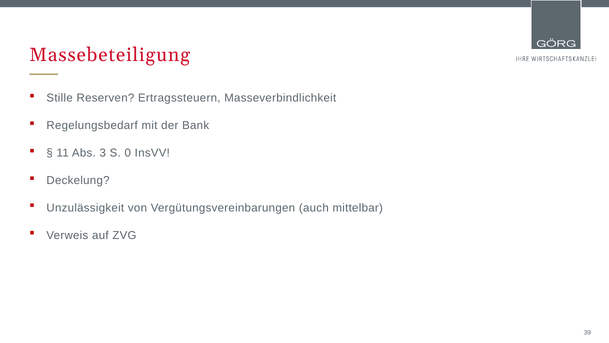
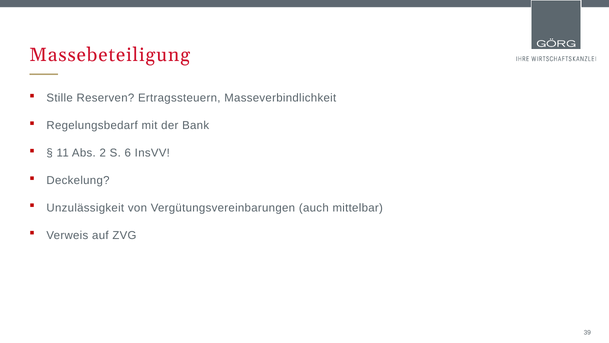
3: 3 -> 2 (103, 153)
0: 0 -> 6 (128, 153)
